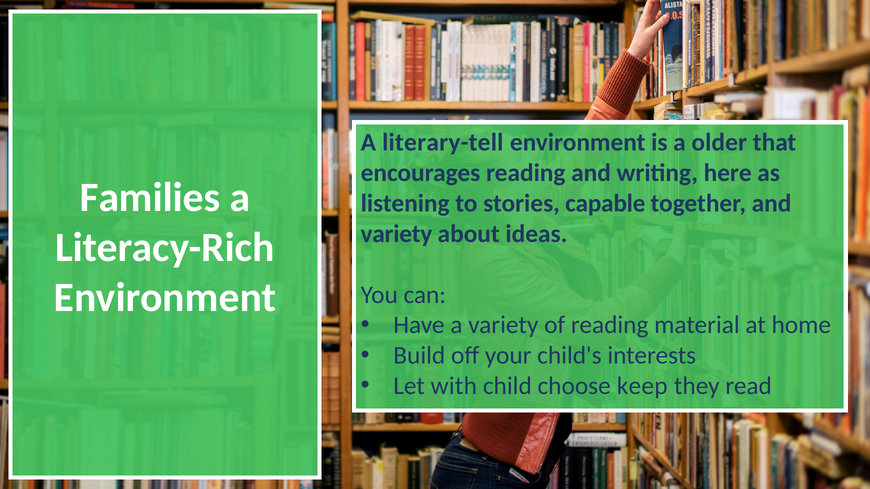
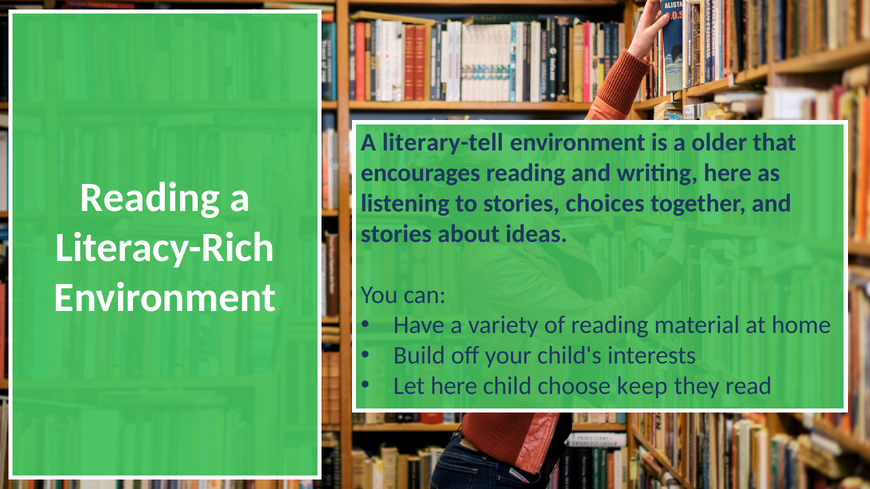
Families: Families -> Reading (150, 198)
capable: capable -> choices (605, 204)
variety: variety -> stories (396, 234)
Let with: with -> here (454, 386)
